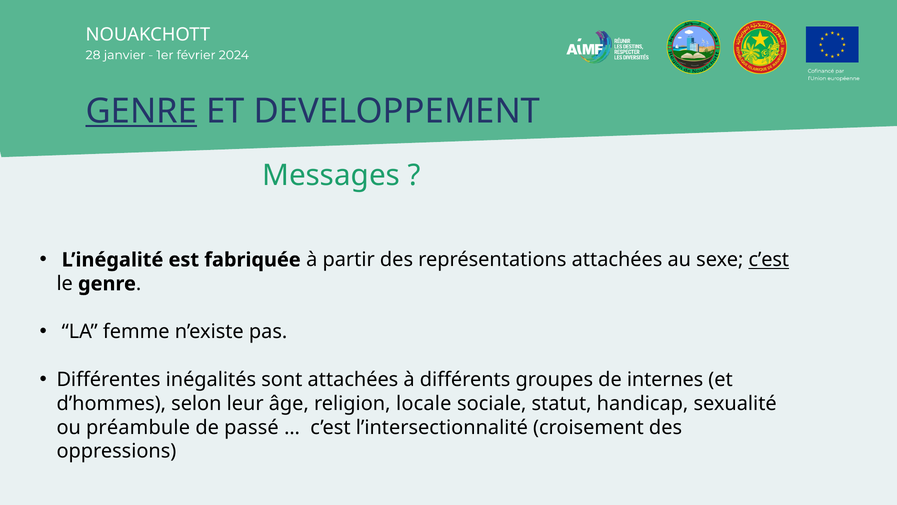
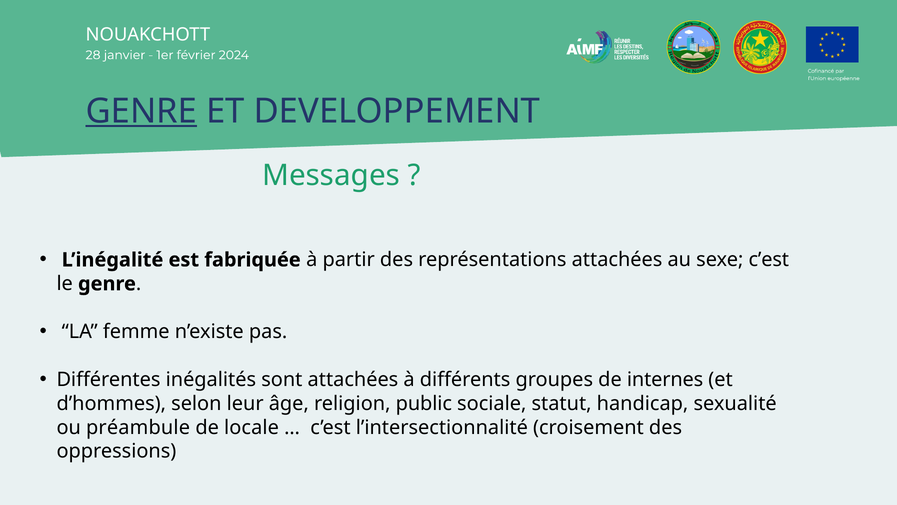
c’est underline: present -> none (769, 260)
locale: locale -> public (424, 403)
passé: passé -> locale (252, 427)
